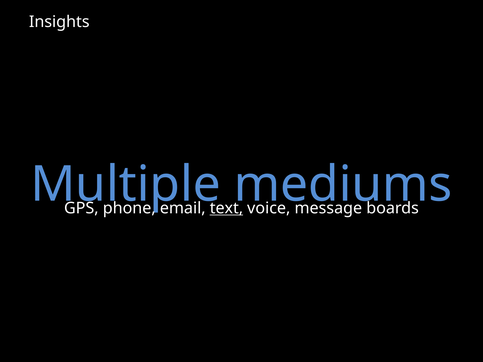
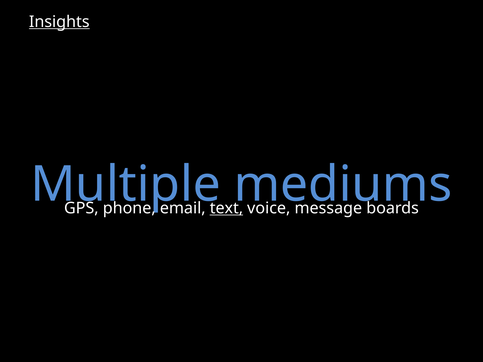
Insights underline: none -> present (59, 22)
